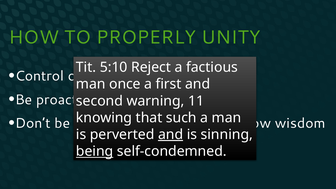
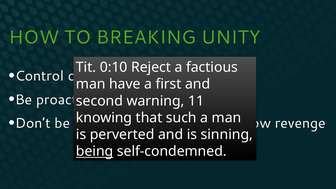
PROPERLY: PROPERLY -> BREAKING (146, 37)
5:10: 5:10 -> 0:10 (114, 67)
once: once -> have (125, 84)
wisdom: wisdom -> revenge (300, 123)
and underline: present -> none (171, 134)
